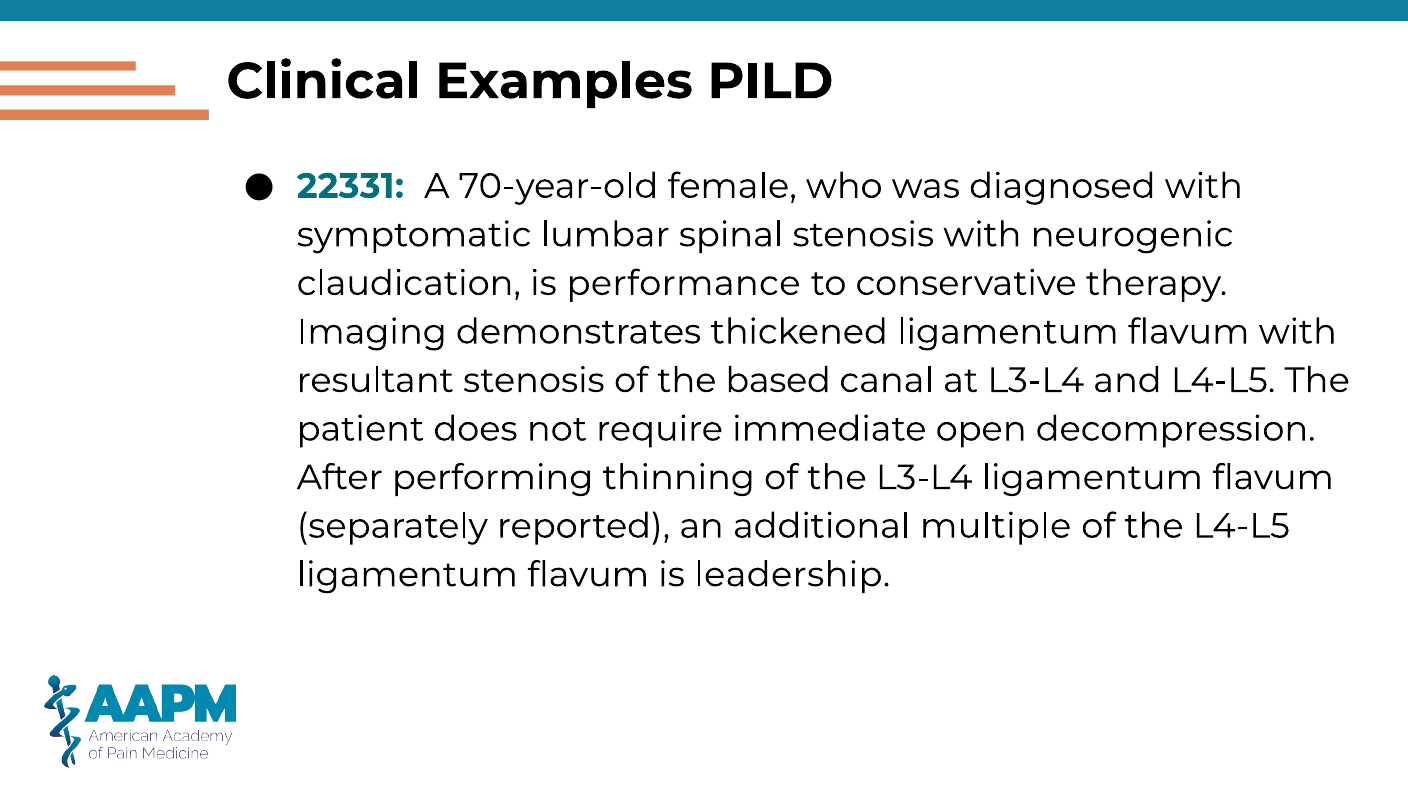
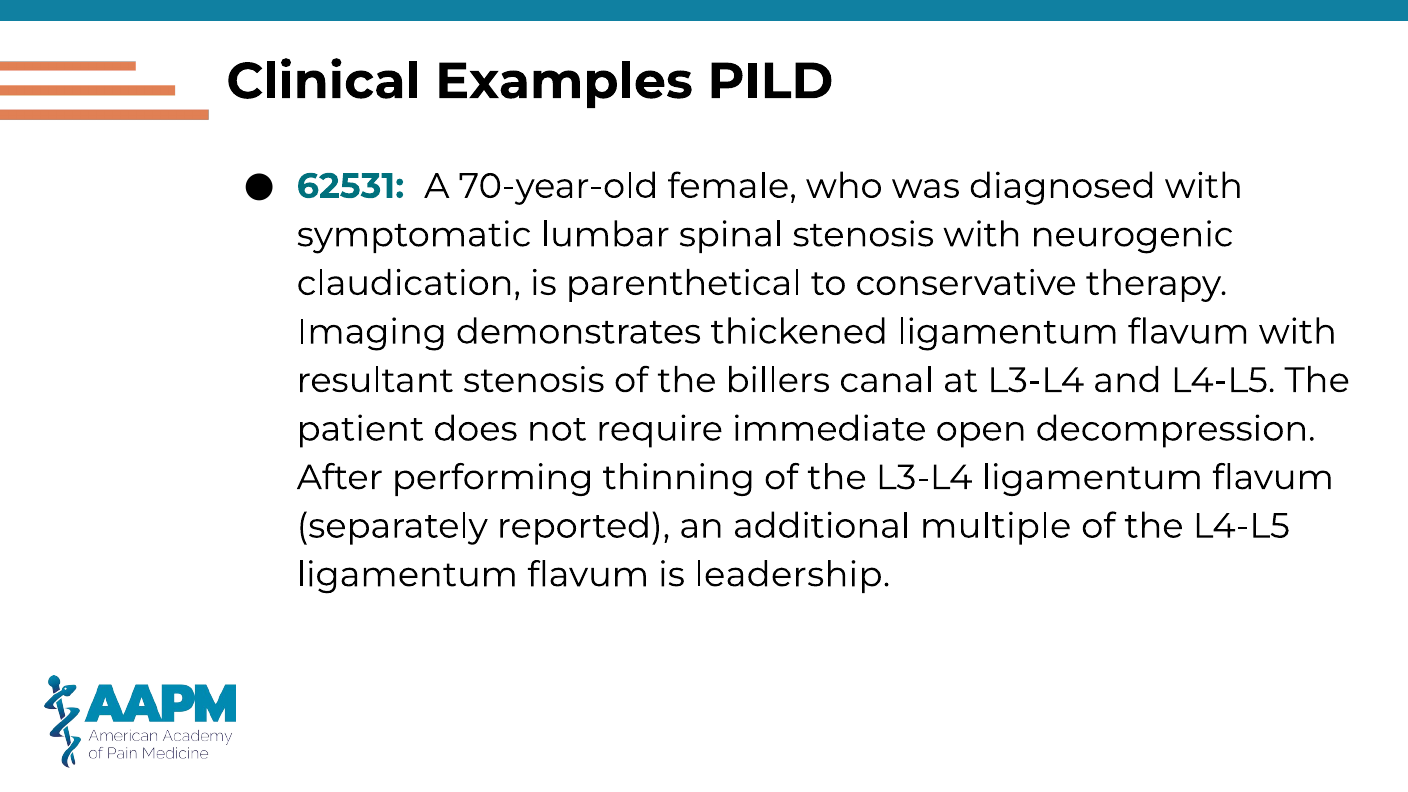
22331: 22331 -> 62531 (351, 186)
performance: performance -> parenthetical (684, 283)
based: based -> billers (778, 380)
